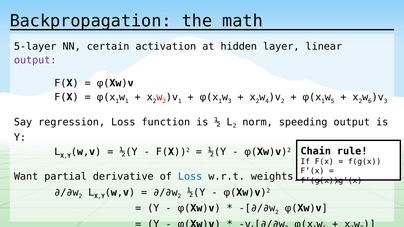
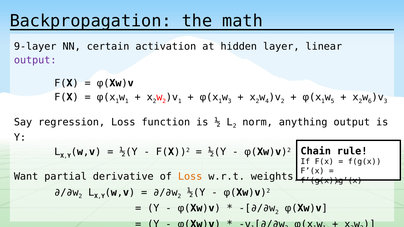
5-layer: 5-layer -> 9-layer (35, 46)
speeding: speeding -> anything (303, 122)
Loss colour: blue -> orange (190, 177)
